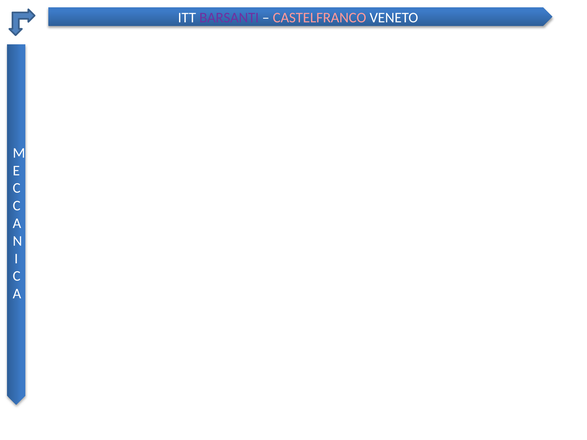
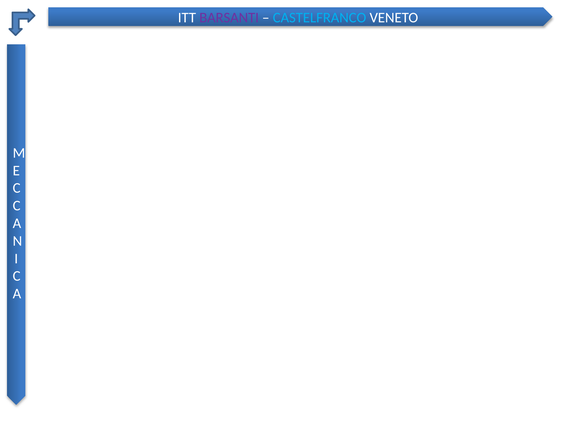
CASTELFRANCO colour: pink -> light blue (320, 18)
